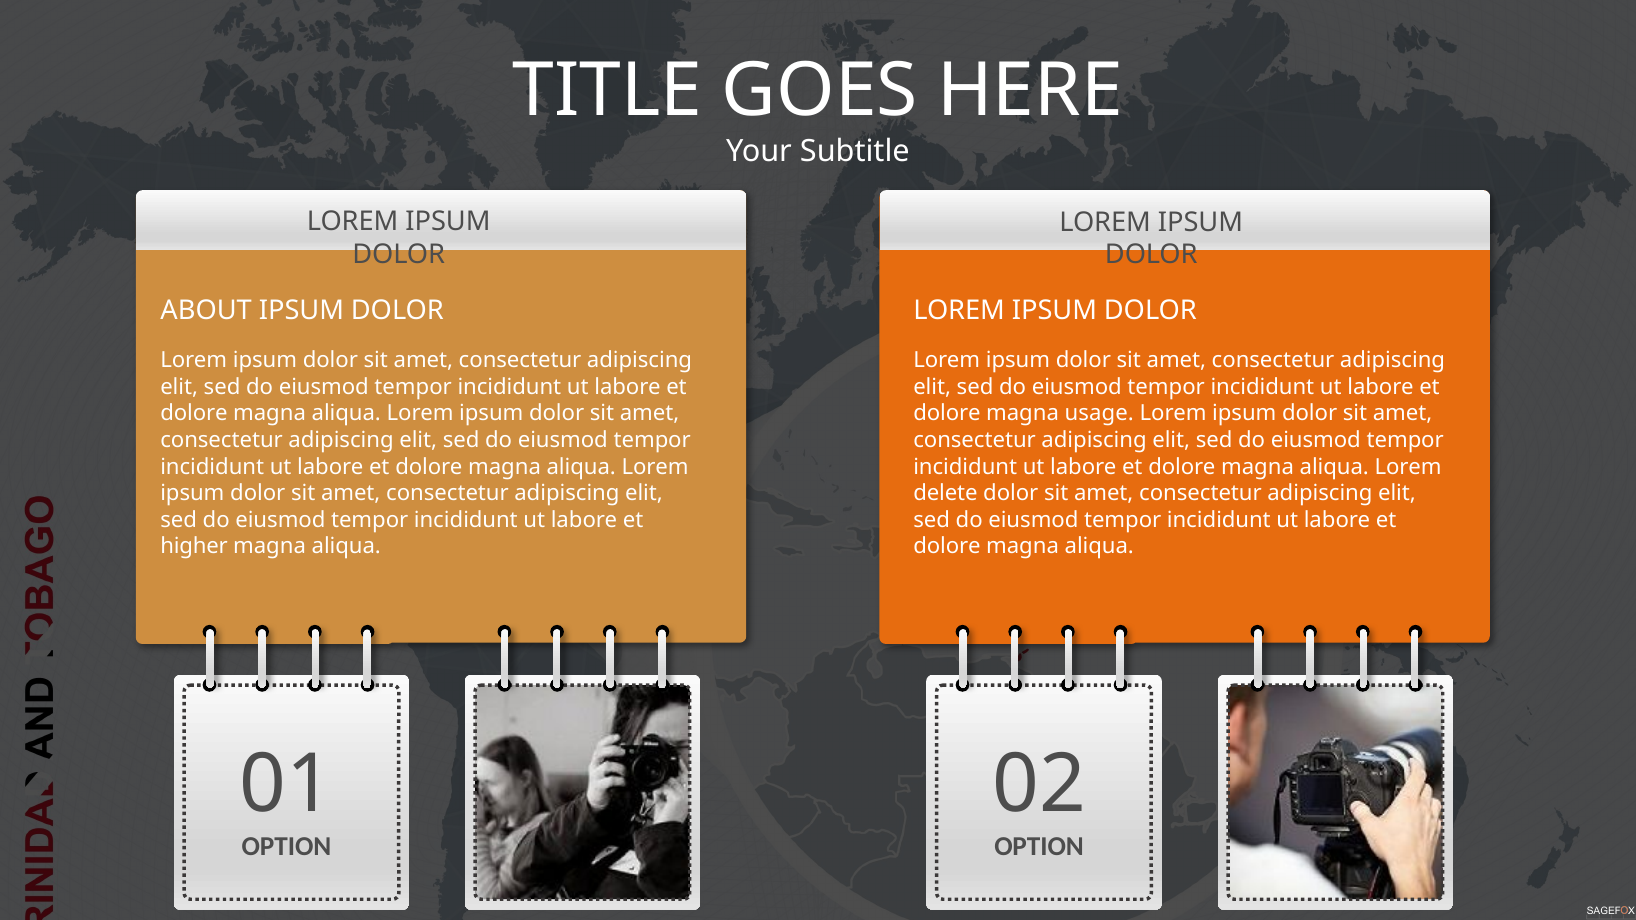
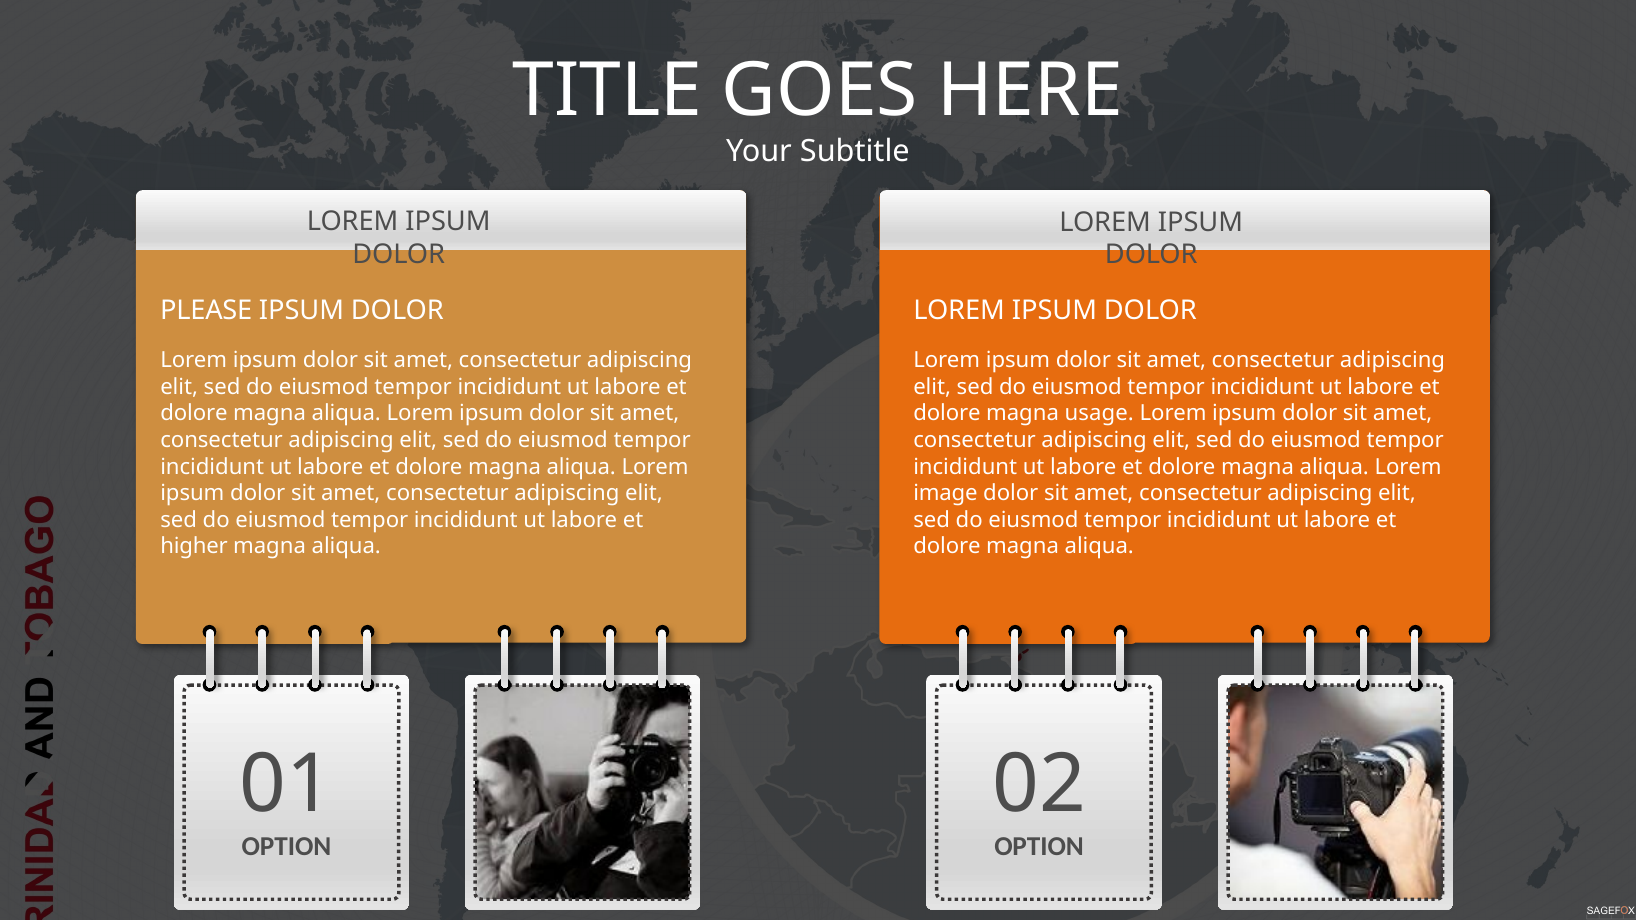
ABOUT: ABOUT -> PLEASE (206, 311)
delete: delete -> image (946, 493)
